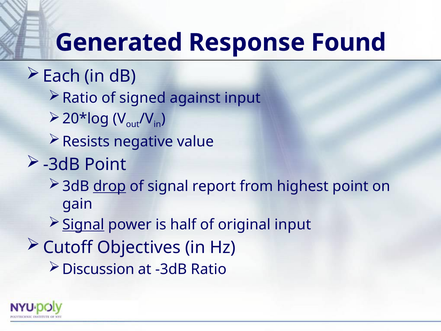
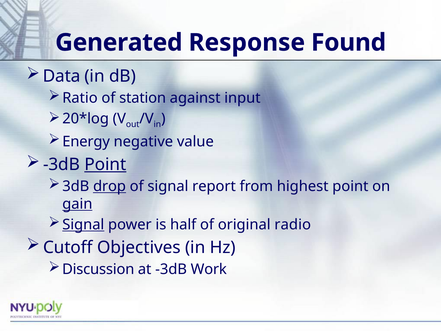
Each: Each -> Data (62, 76)
signed: signed -> station (143, 98)
Resists: Resists -> Energy (86, 142)
Point underline: none -> present (105, 164)
gain underline: none -> present (77, 204)
original input: input -> radio (293, 224)
-3dB Ratio: Ratio -> Work (209, 269)
